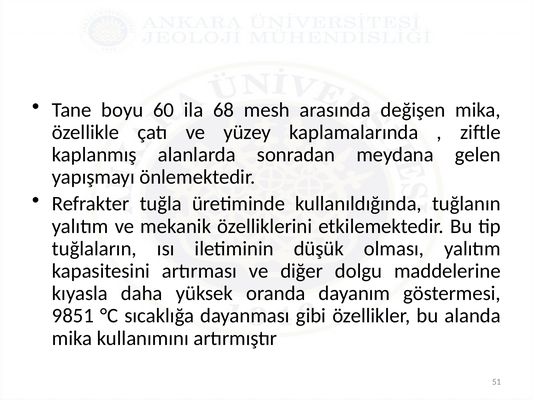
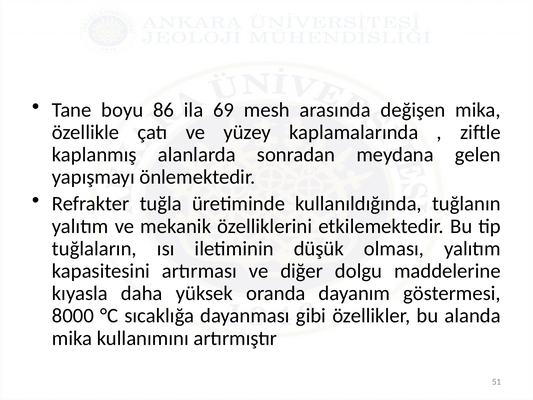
60: 60 -> 86 (164, 110)
68: 68 -> 69 (224, 110)
9851: 9851 -> 8000 (73, 316)
